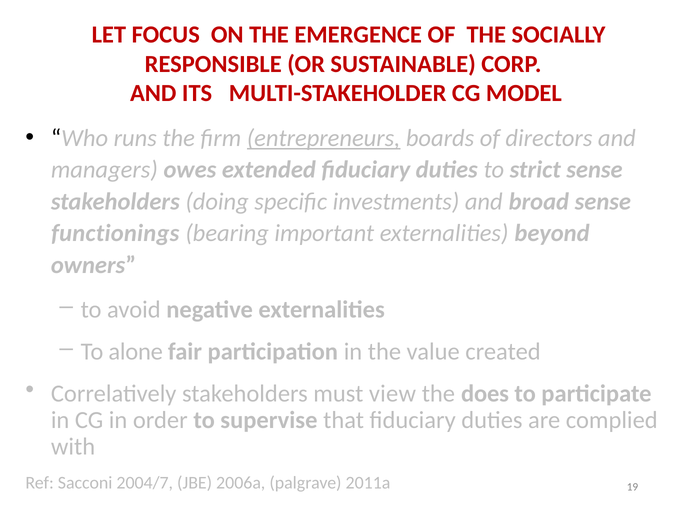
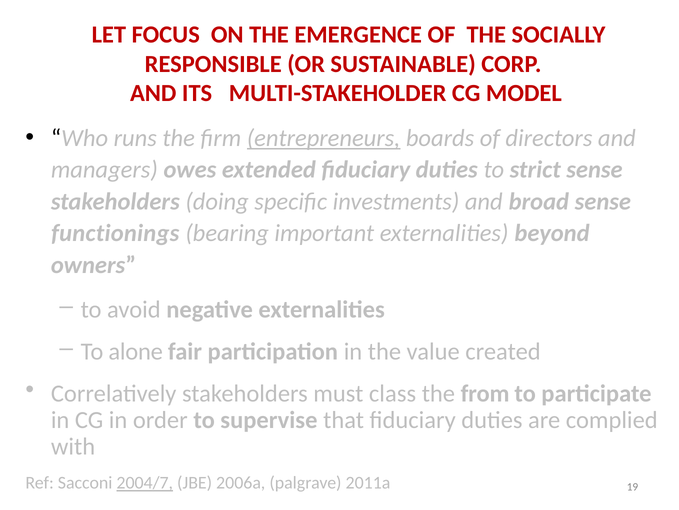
view: view -> class (393, 393)
does: does -> from (485, 393)
2004/7 underline: none -> present (145, 482)
